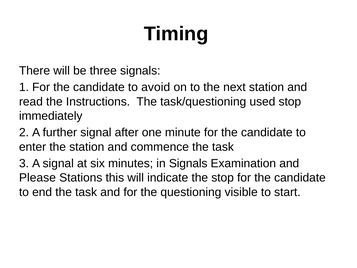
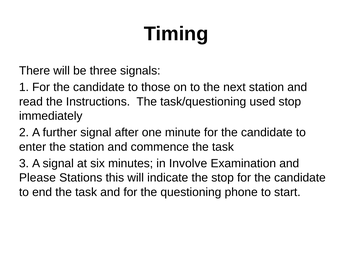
avoid: avoid -> those (156, 87)
in Signals: Signals -> Involve (188, 163)
visible: visible -> phone (241, 192)
